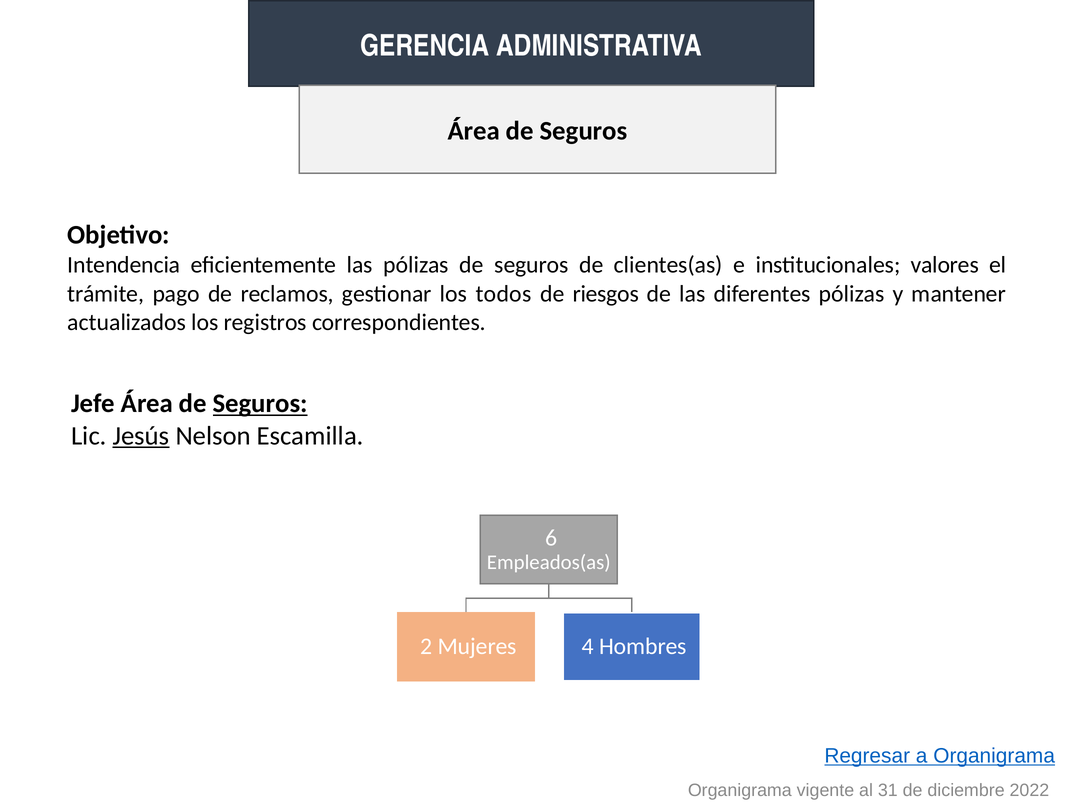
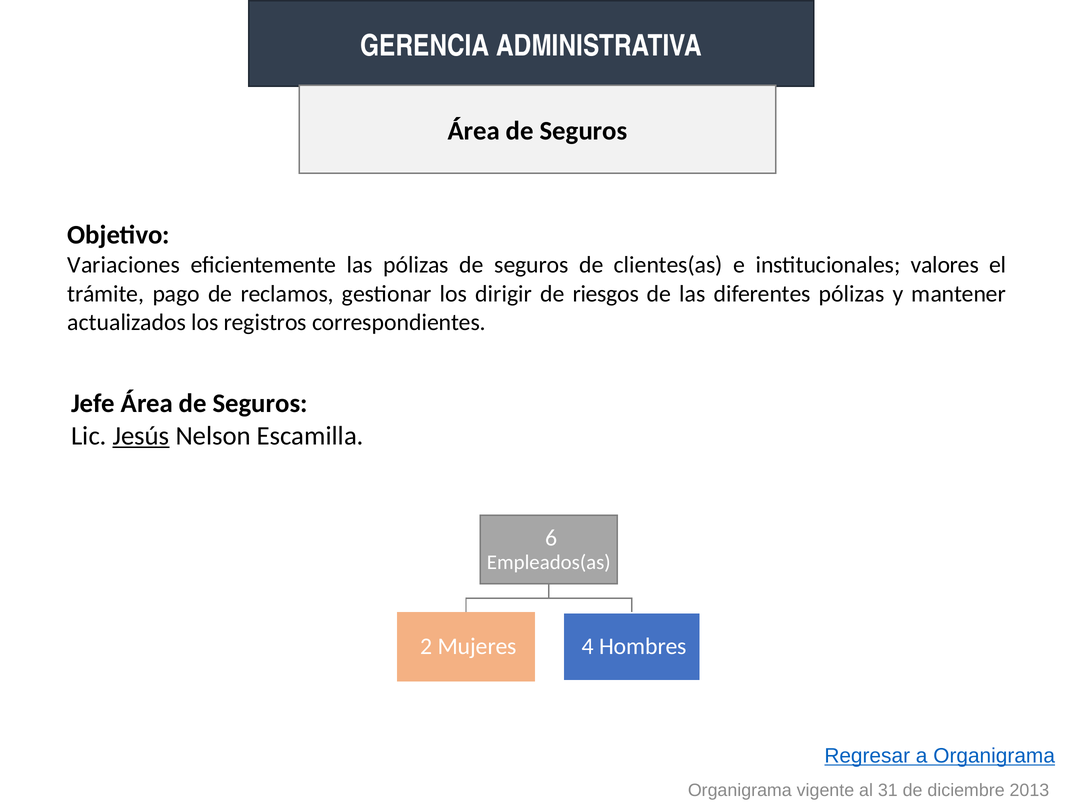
Intendencia: Intendencia -> Variaciones (124, 265)
todos: todos -> dirigir (504, 294)
Seguros underline: present -> none (260, 404)
2022: 2022 -> 2013 (1029, 790)
